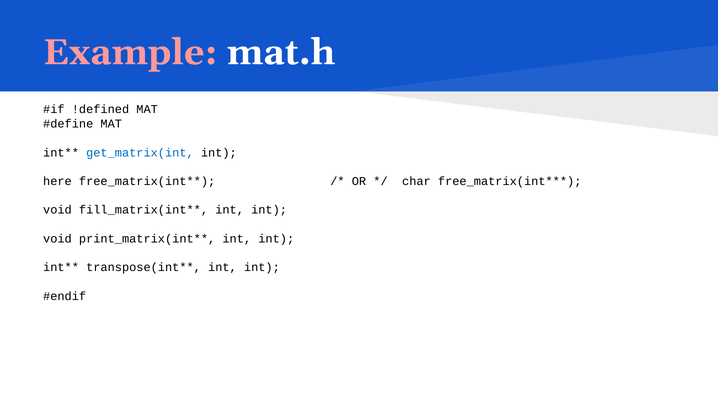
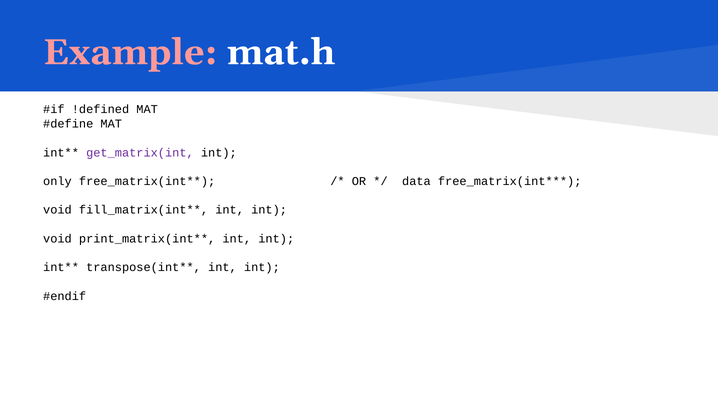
get_matrix(int colour: blue -> purple (140, 153)
here: here -> only (57, 181)
char: char -> data (416, 181)
